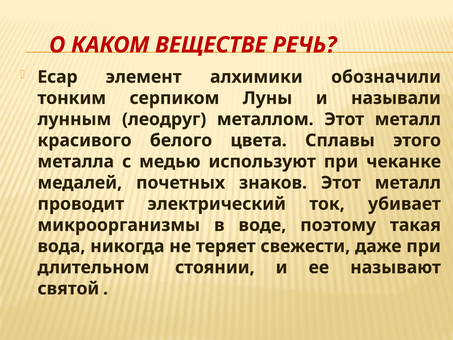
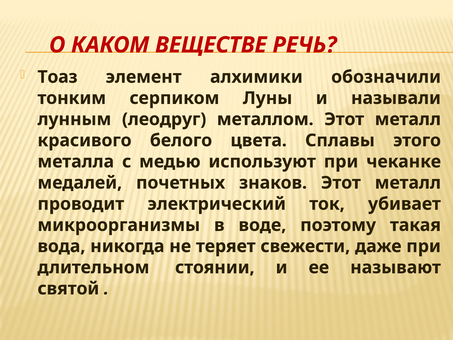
Есар: Есар -> Тоаз (58, 77)
